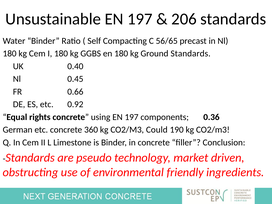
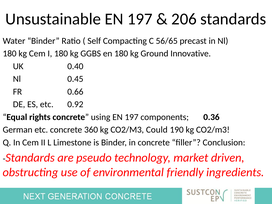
Ground Standards: Standards -> Innovative (191, 54)
